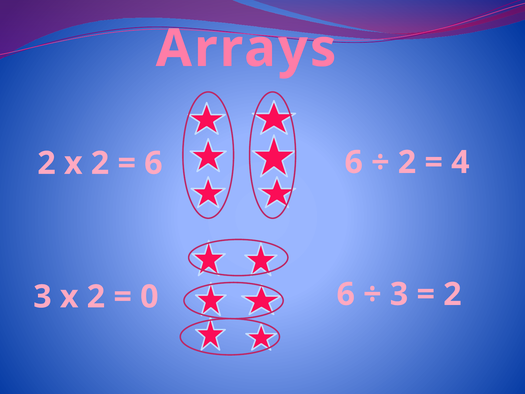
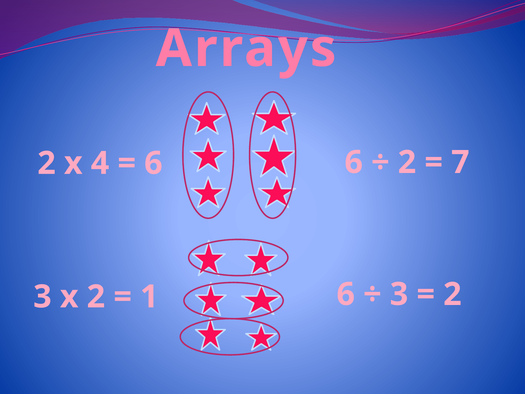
2 x 2: 2 -> 4 (100, 163)
4: 4 -> 7 (460, 162)
0: 0 -> 1 (149, 297)
